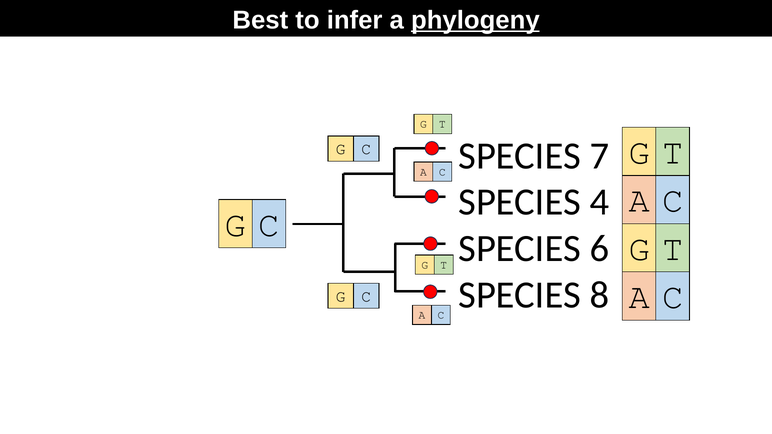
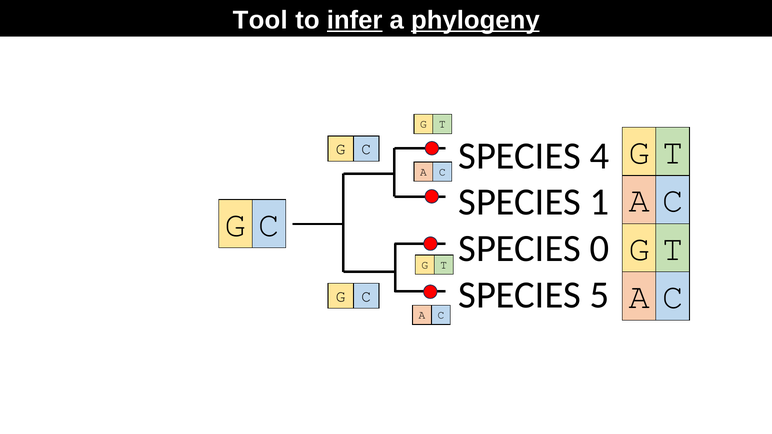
Best: Best -> Tool (260, 20)
infer underline: none -> present (355, 20)
7: 7 -> 4 (599, 156)
4: 4 -> 1 (599, 202)
6: 6 -> 0 (599, 249)
8: 8 -> 5 (599, 295)
